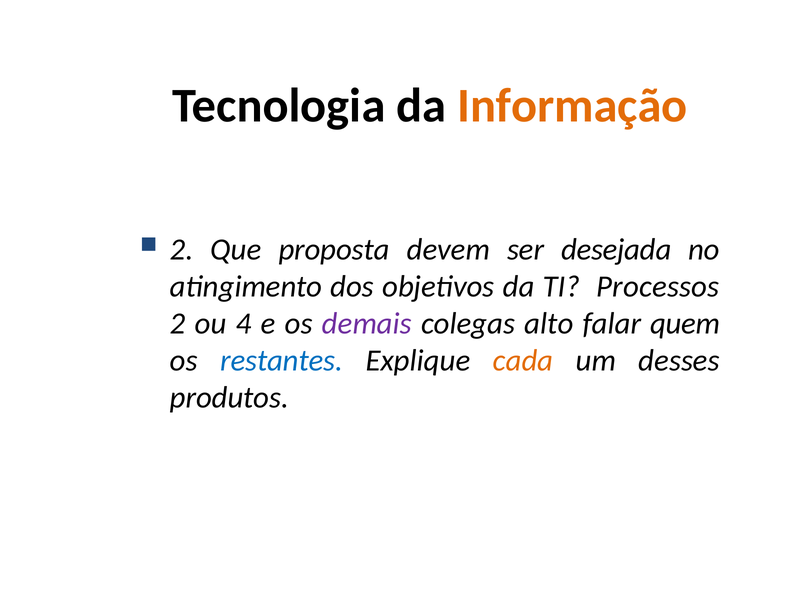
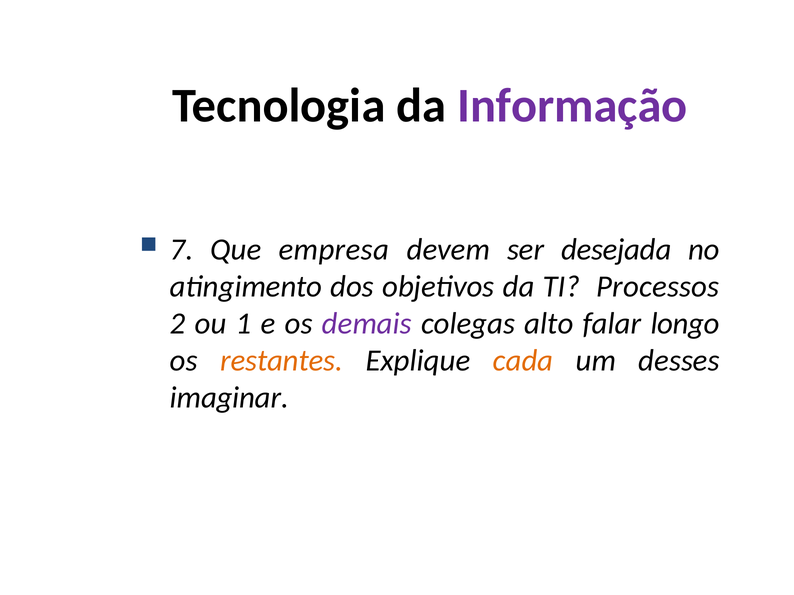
Informação colour: orange -> purple (572, 106)
2: 2 -> 7 (182, 250)
proposta: proposta -> empresa (334, 250)
4: 4 -> 1 (244, 324)
quem: quem -> longo (685, 324)
restantes colour: blue -> orange (282, 361)
produtos: produtos -> imaginar (229, 398)
